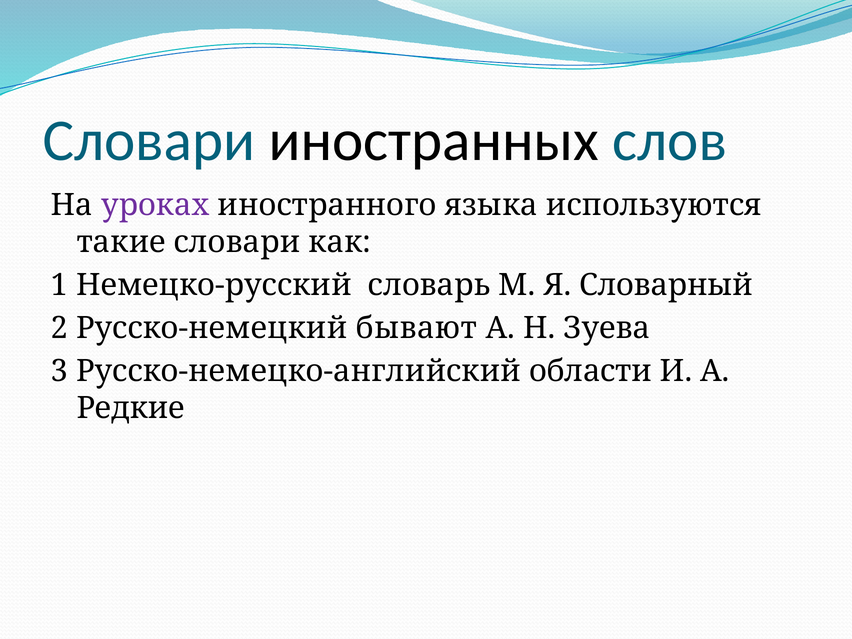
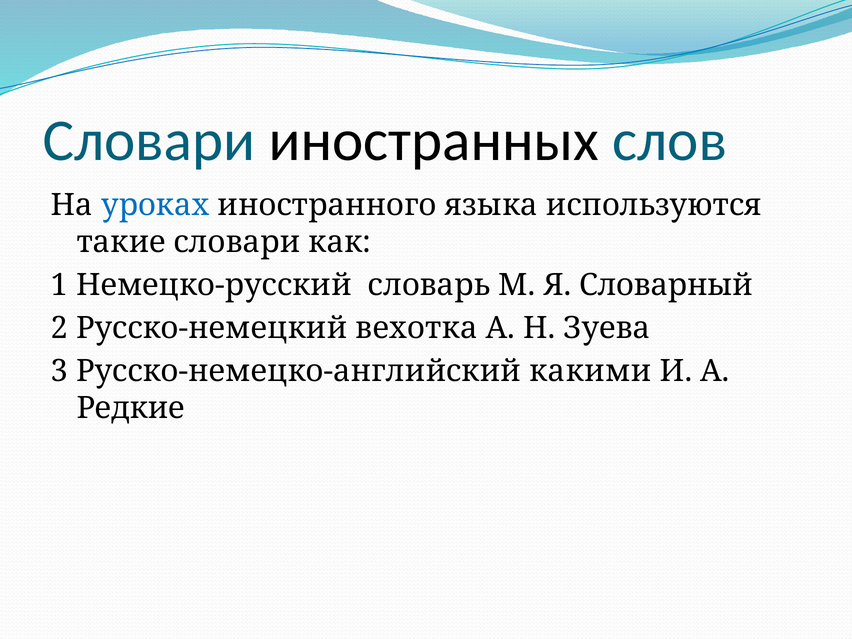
уроках colour: purple -> blue (155, 205)
бывают: бывают -> вехотка (417, 328)
области: области -> какими (590, 371)
